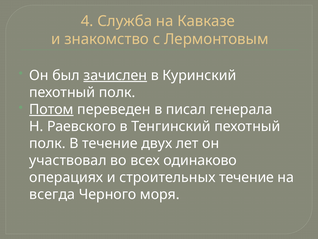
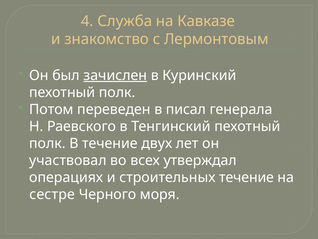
Потом underline: present -> none (51, 109)
одинаково: одинаково -> утверждал (200, 160)
всегда: всегда -> сестре (52, 194)
